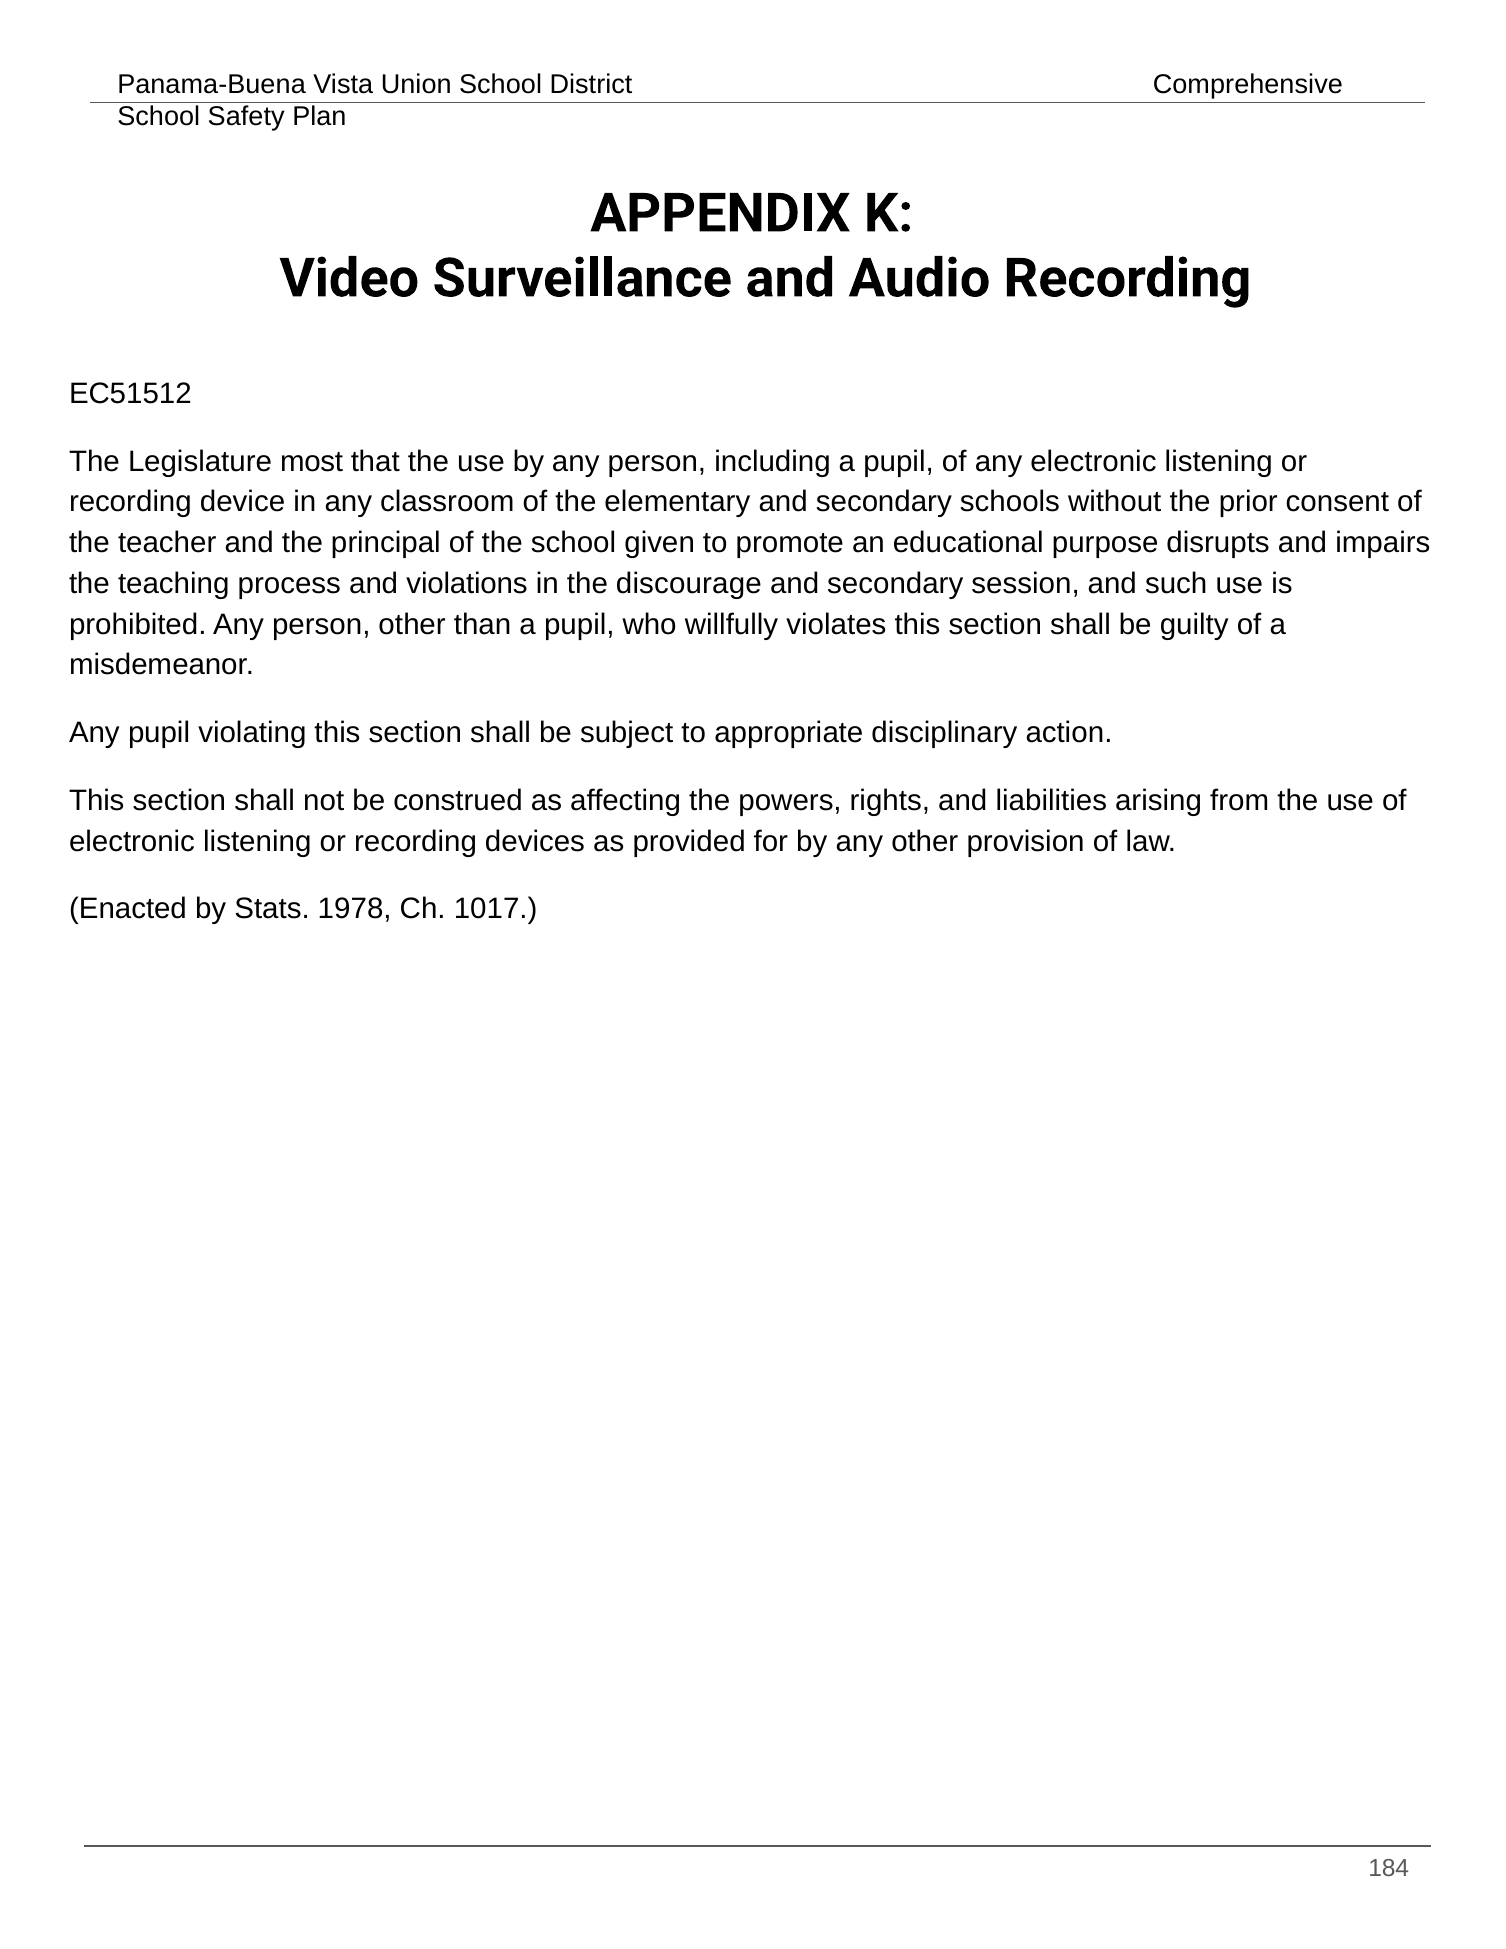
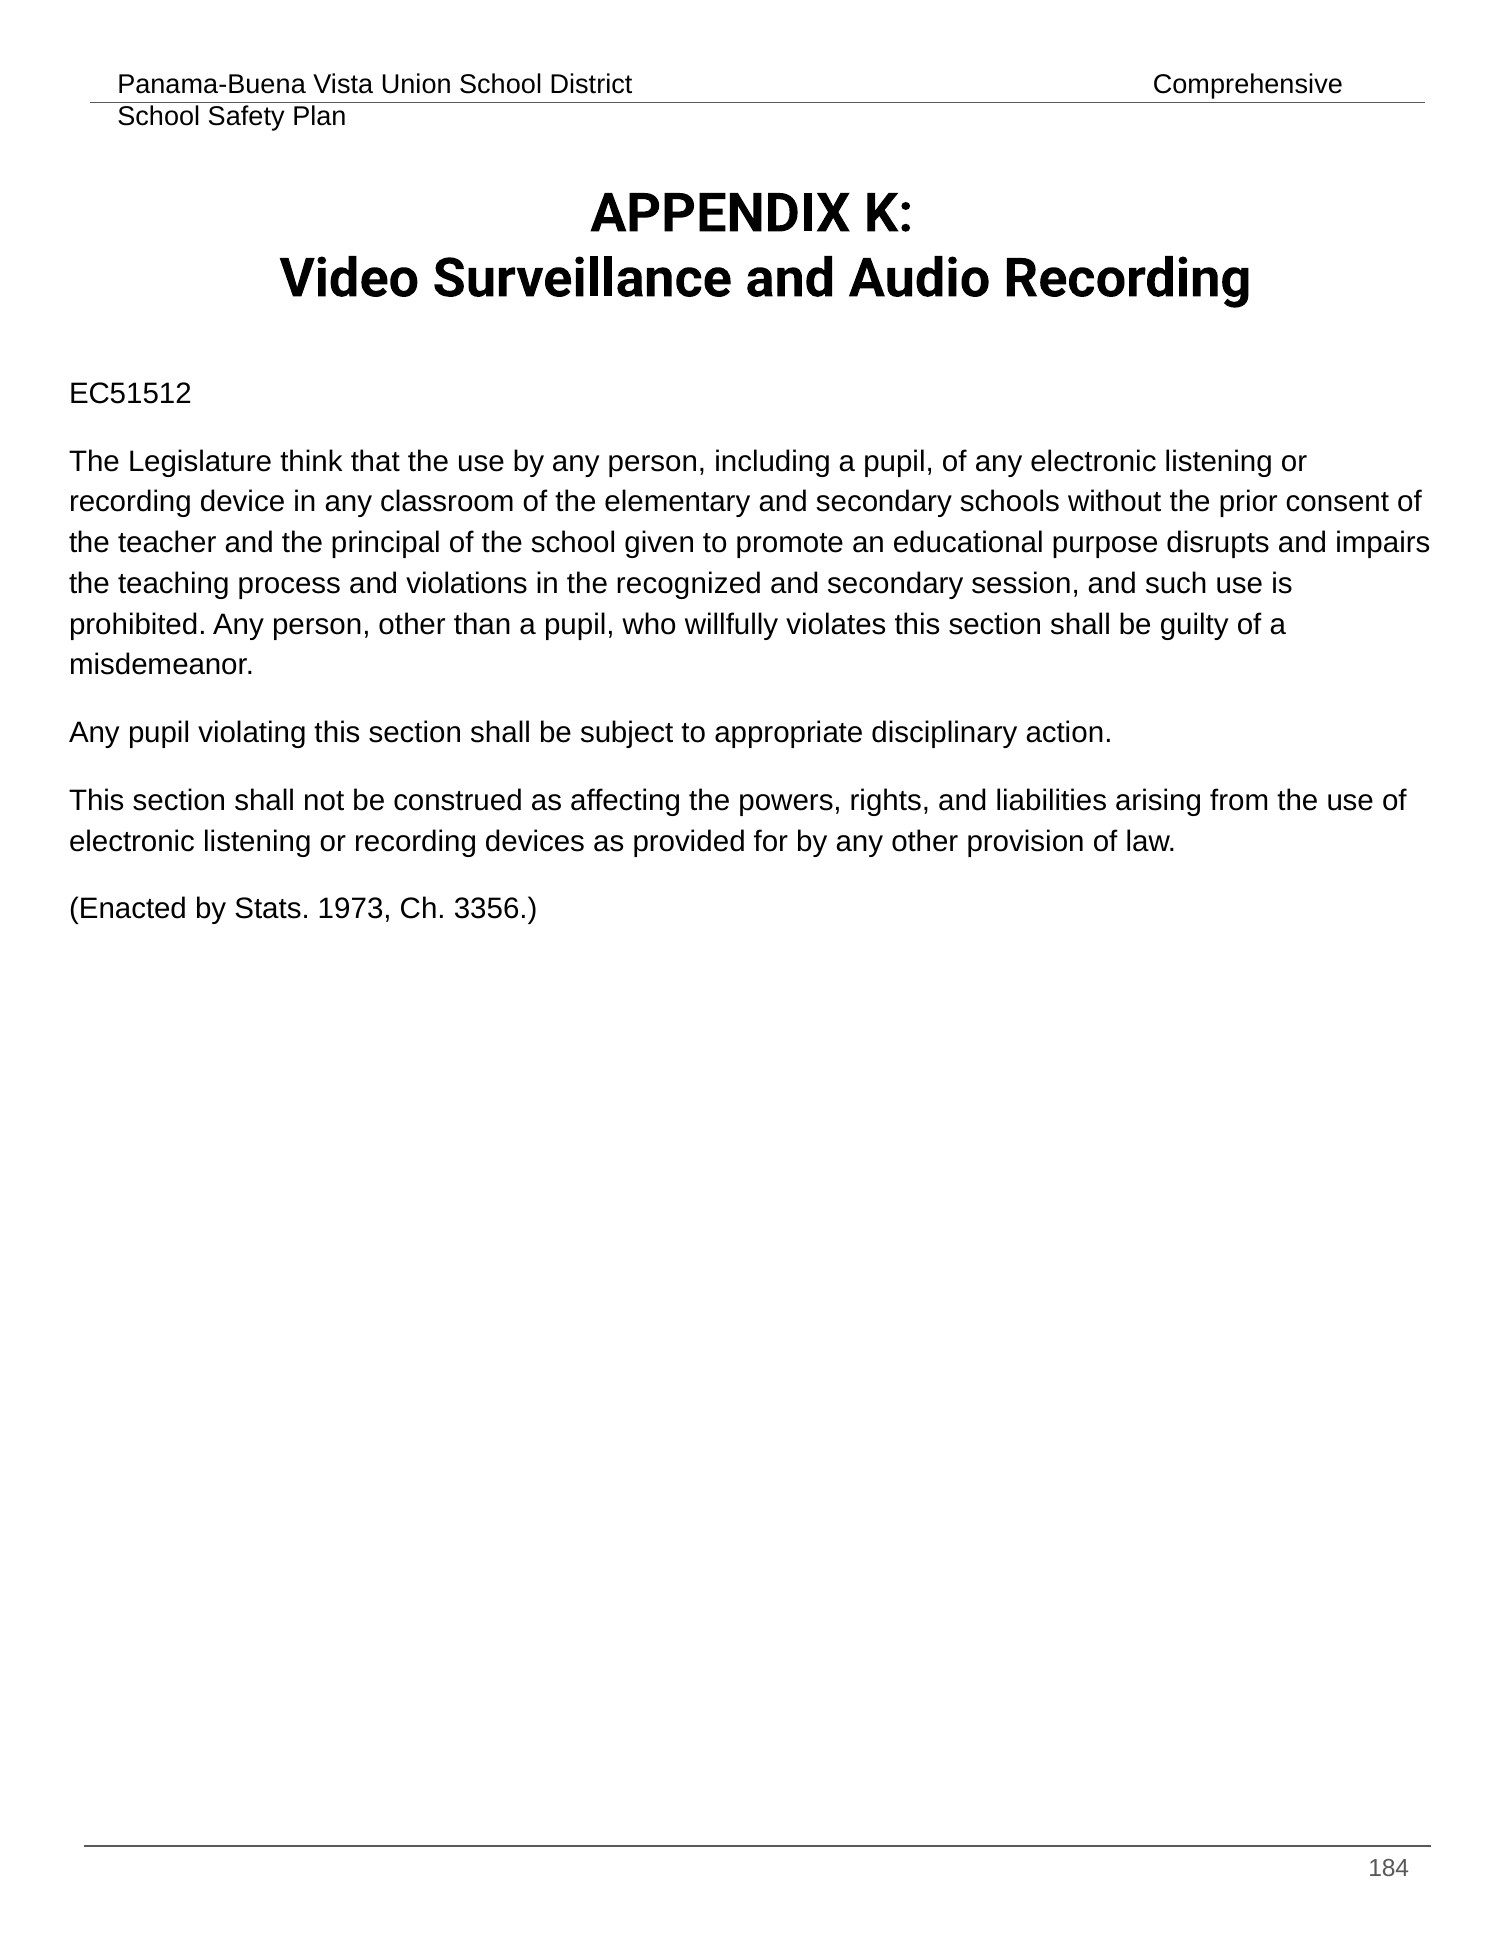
most: most -> think (311, 461)
discourage: discourage -> recognized (689, 584)
1978: 1978 -> 1973 (355, 909)
1017: 1017 -> 3356 (496, 909)
